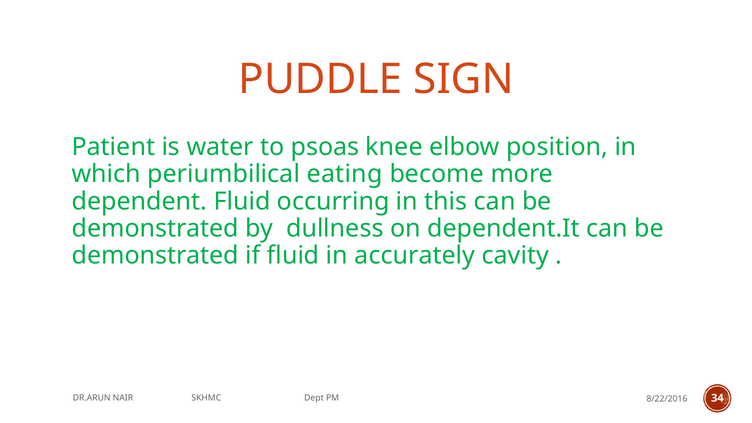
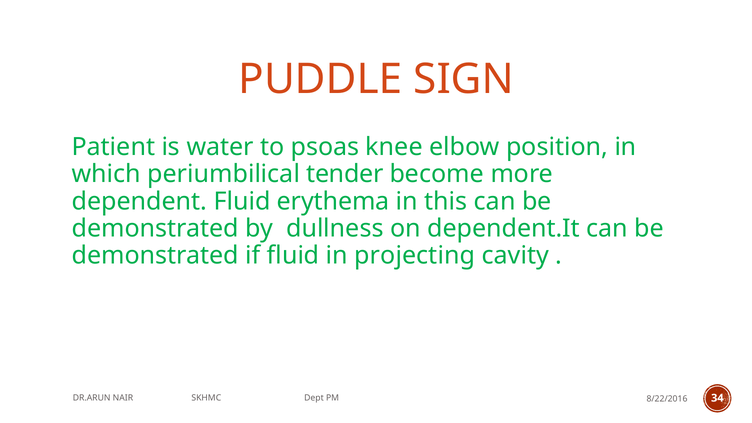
eating: eating -> tender (345, 174)
occurring: occurring -> erythema (333, 201)
accurately: accurately -> projecting (415, 255)
